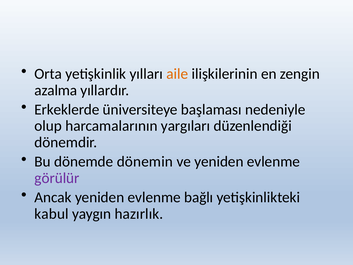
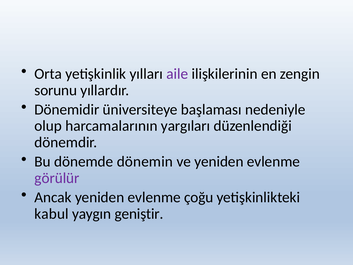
aile colour: orange -> purple (177, 74)
azalma: azalma -> sorunu (56, 90)
Erkeklerde: Erkeklerde -> Dönemidir (67, 109)
bağlı: bağlı -> çoğu (199, 197)
hazırlık: hazırlık -> geniştir (139, 214)
